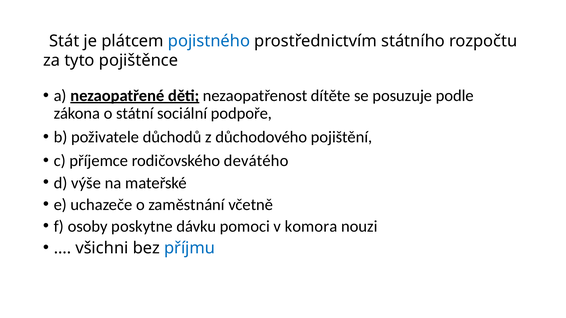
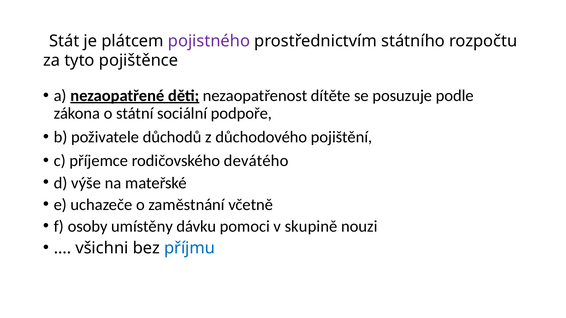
pojistného colour: blue -> purple (209, 41)
poskytne: poskytne -> umístěny (142, 227)
komora: komora -> skupině (311, 227)
